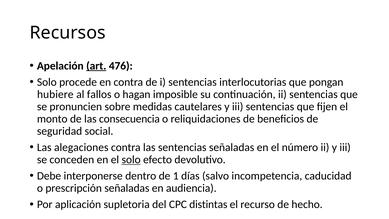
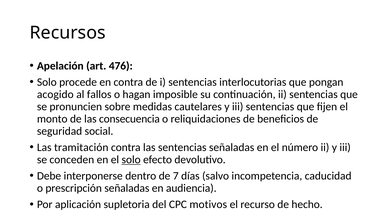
art underline: present -> none (96, 66)
hubiere: hubiere -> acogido (55, 94)
alegaciones: alegaciones -> tramitación (81, 147)
1: 1 -> 7 (176, 176)
distintas: distintas -> motivos (208, 204)
